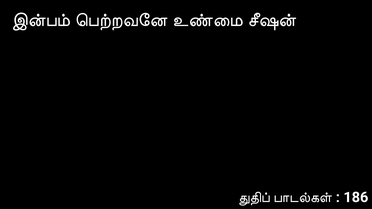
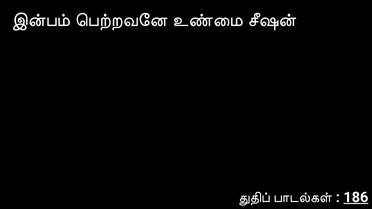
186 underline: none -> present (356, 198)
